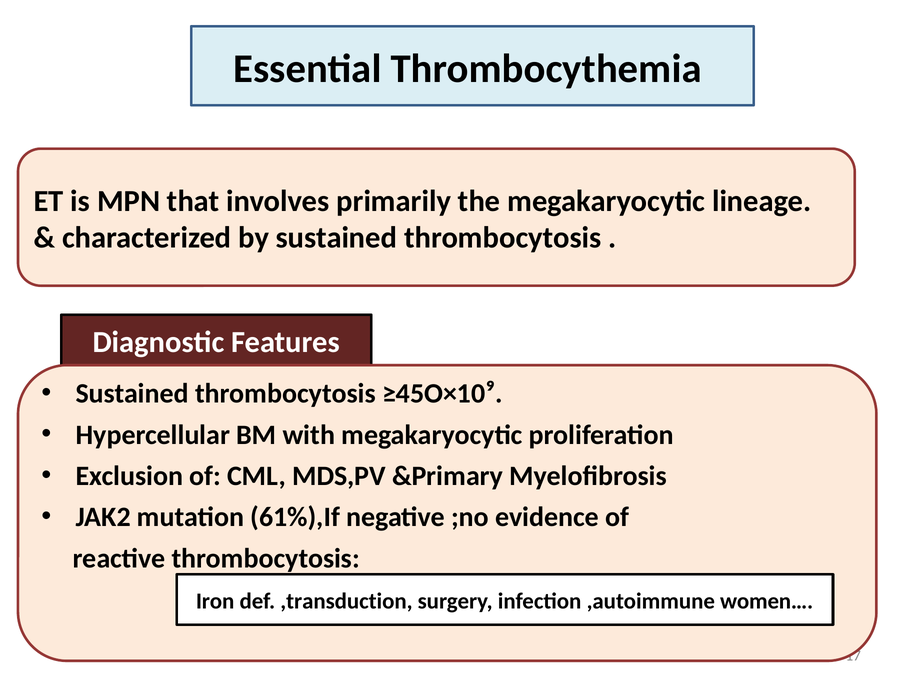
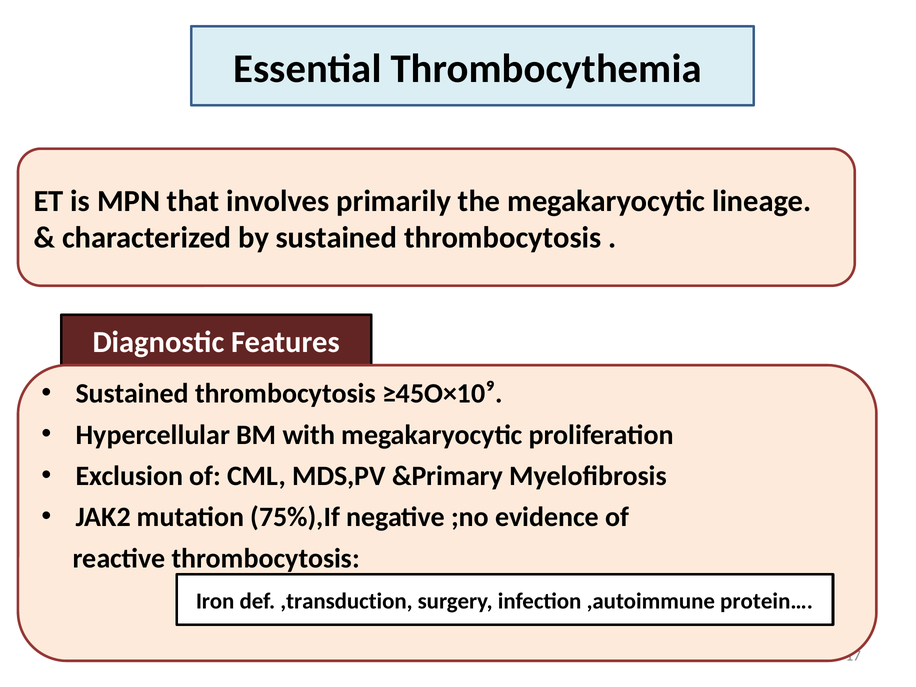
61%),If: 61%),If -> 75%),If (295, 517)
women…: women… -> protein… (766, 601)
